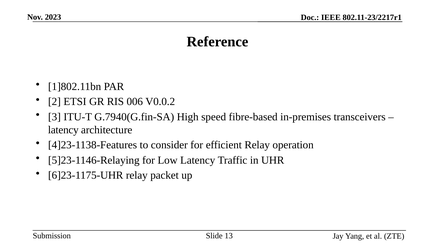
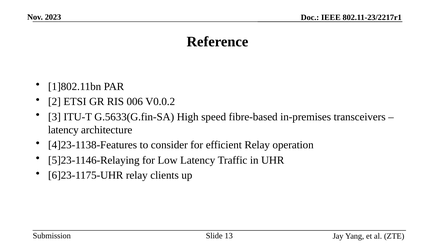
G.7940(G.fin-SA: G.7940(G.fin-SA -> G.5633(G.fin-SA (134, 117)
packet: packet -> clients (165, 176)
